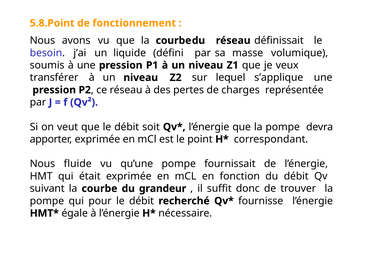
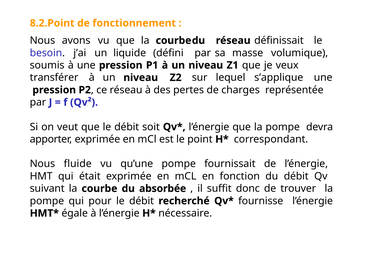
5.8.Point: 5.8.Point -> 8.2.Point (52, 23)
grandeur: grandeur -> absorbée (163, 189)
